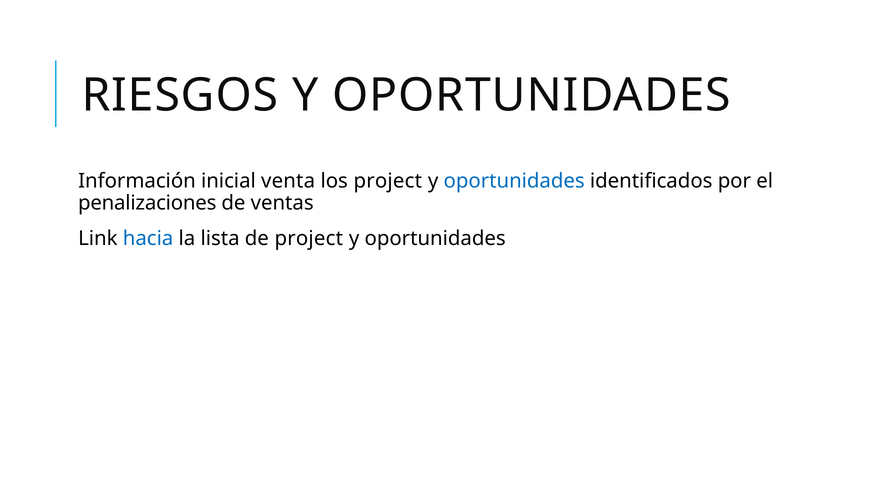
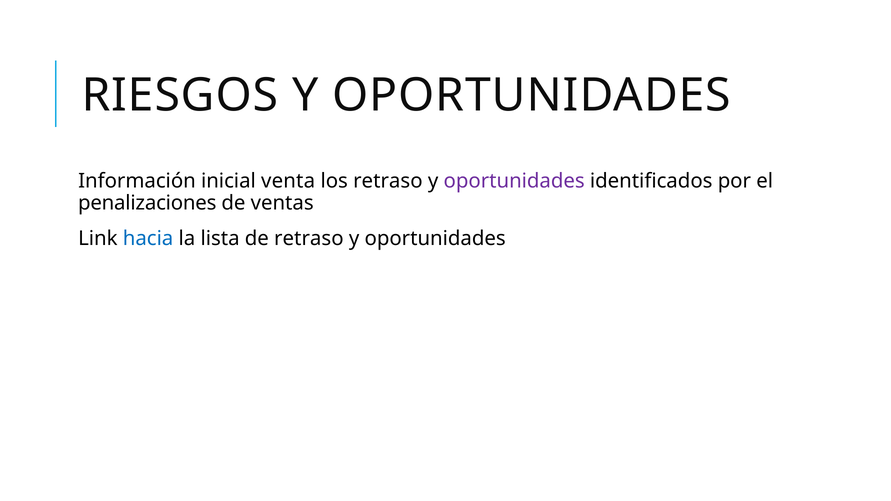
los project: project -> retraso (388, 181)
oportunidades colour: blue -> purple (514, 181)
de project: project -> retraso (309, 238)
